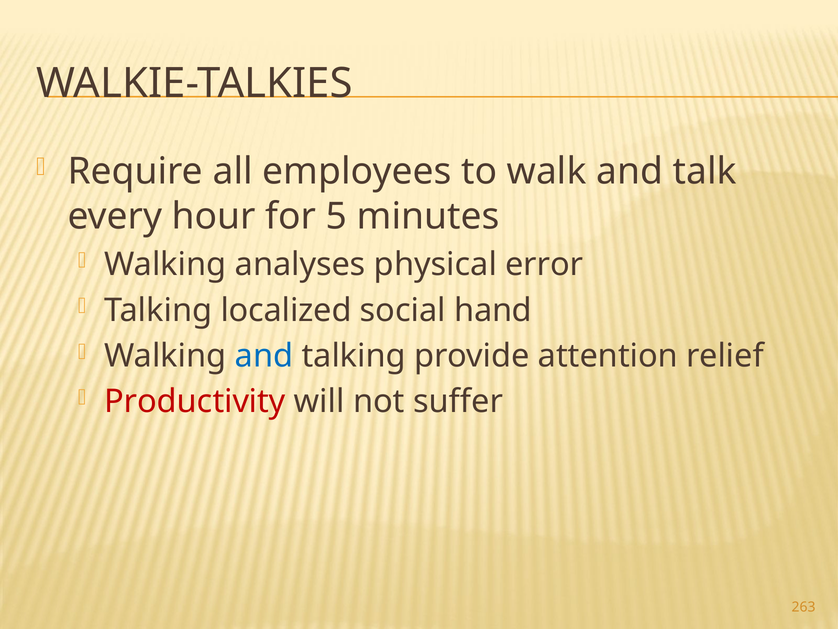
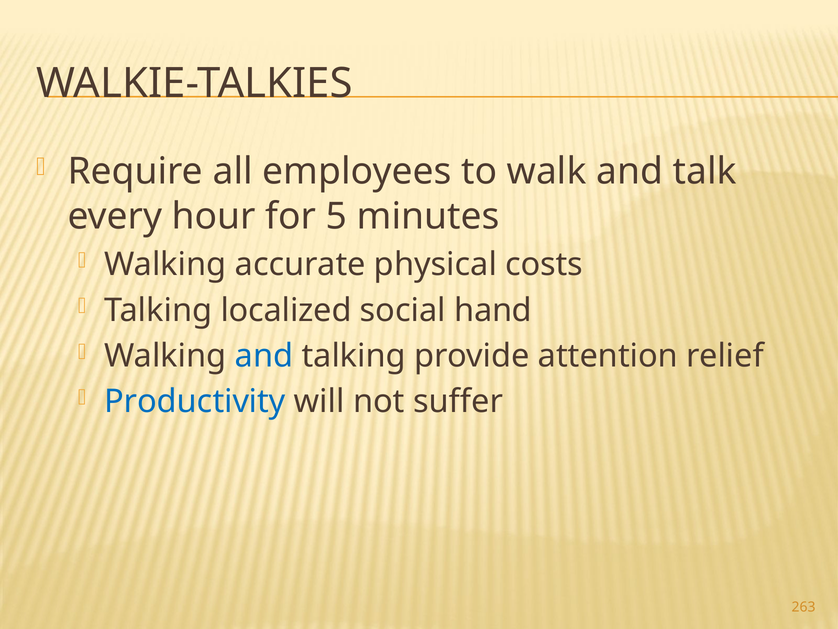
analyses: analyses -> accurate (300, 264)
error: error -> costs (544, 264)
Productivity colour: red -> blue (195, 401)
